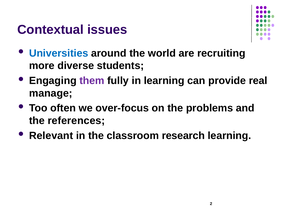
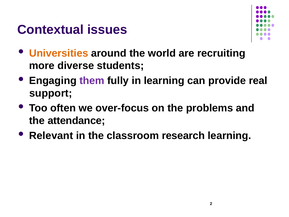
Universities colour: blue -> orange (59, 53)
manage: manage -> support (51, 93)
references: references -> attendance (76, 120)
